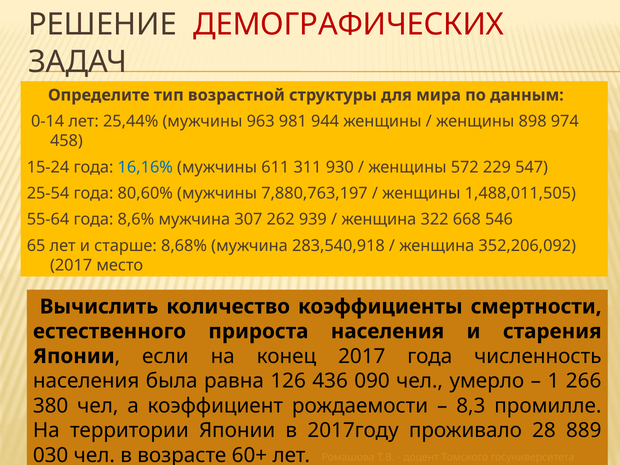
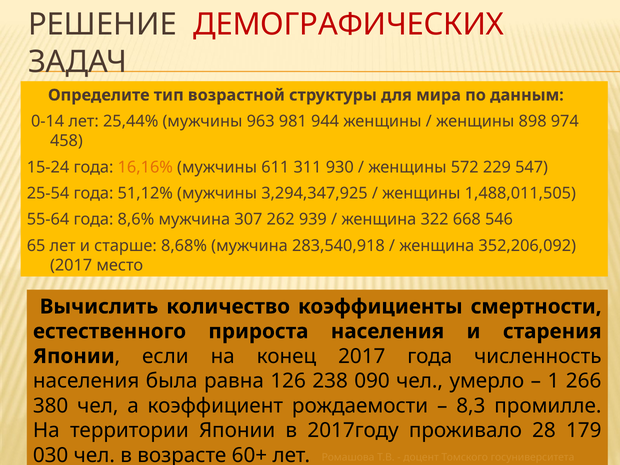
16,16% colour: blue -> orange (145, 167)
80,60%: 80,60% -> 51,12% (145, 193)
7,880,763,197: 7,880,763,197 -> 3,294,347,925 (314, 193)
436: 436 -> 238 (330, 381)
889: 889 -> 179 (584, 431)
